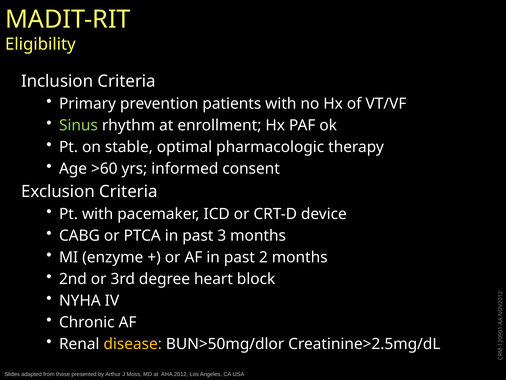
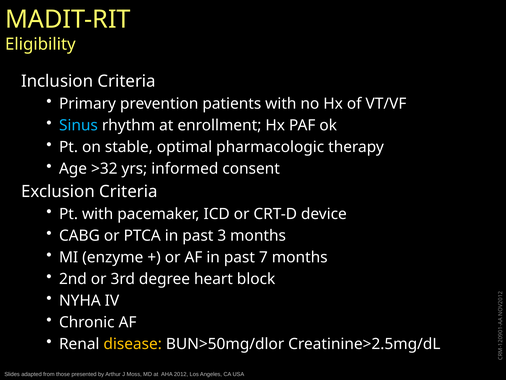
Sinus colour: light green -> light blue (78, 125)
>60: >60 -> >32 (104, 169)
past 2: 2 -> 7 (263, 257)
